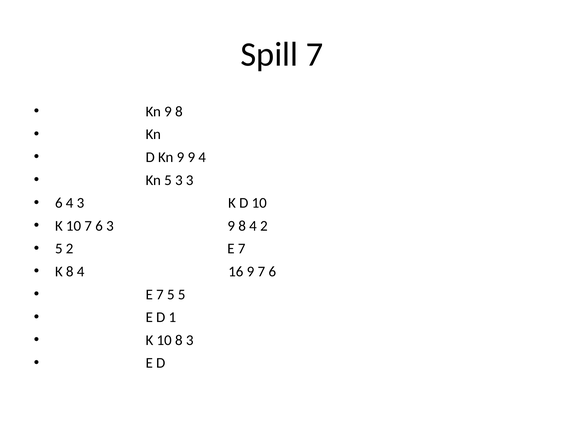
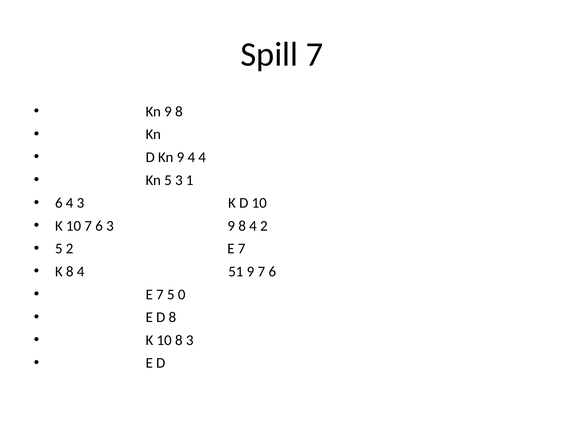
9 9: 9 -> 4 (191, 157)
3 3: 3 -> 1 (190, 180)
16: 16 -> 51 (236, 272)
5 5: 5 -> 0 (182, 294)
D 1: 1 -> 8 (172, 317)
